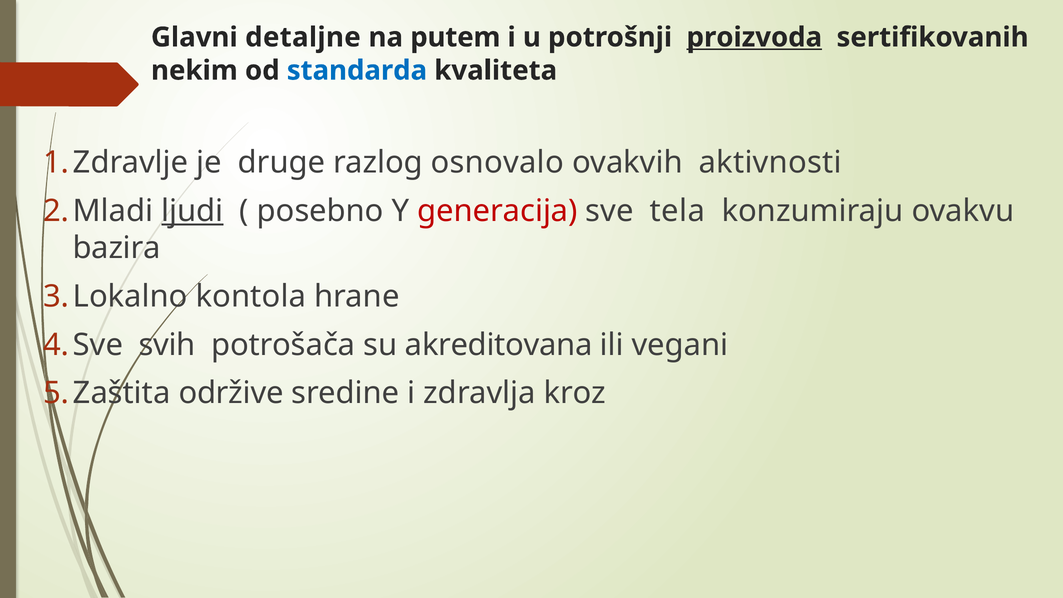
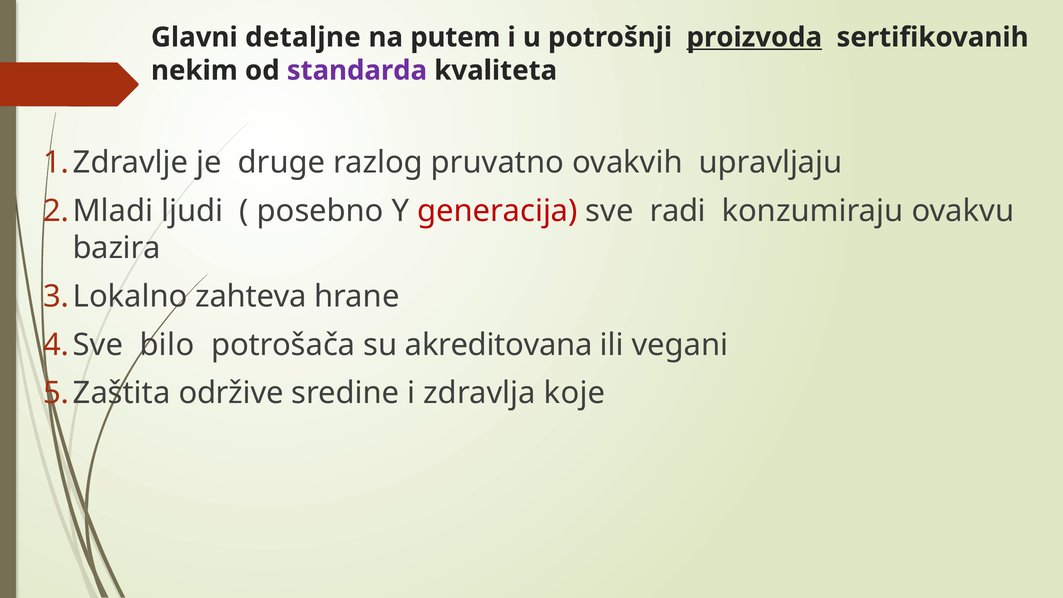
standarda colour: blue -> purple (357, 70)
osnovalo: osnovalo -> pruvatno (497, 163)
aktivnosti: aktivnosti -> upravljaju (770, 163)
ljudi underline: present -> none (192, 211)
tela: tela -> radi (678, 211)
kontola: kontola -> zahteva (251, 297)
svih: svih -> bilo (167, 345)
kroz: kroz -> koje (575, 393)
